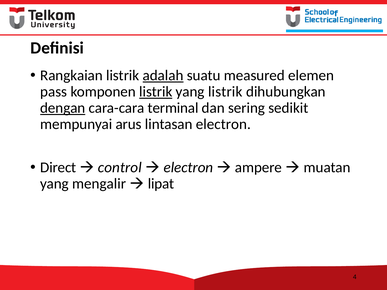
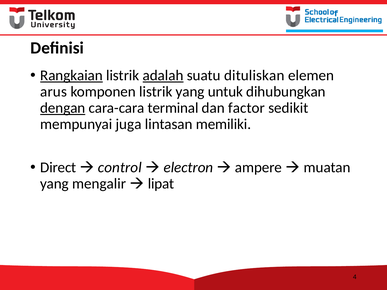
Rangkaian underline: none -> present (71, 76)
measured: measured -> dituliskan (254, 76)
pass: pass -> arus (54, 92)
listrik underline: present -> none (156, 92)
yang listrik: listrik -> untuk (225, 92)
sering: sering -> factor (246, 108)
arus: arus -> juga (129, 124)
lintasan electron: electron -> memiliki (223, 124)
